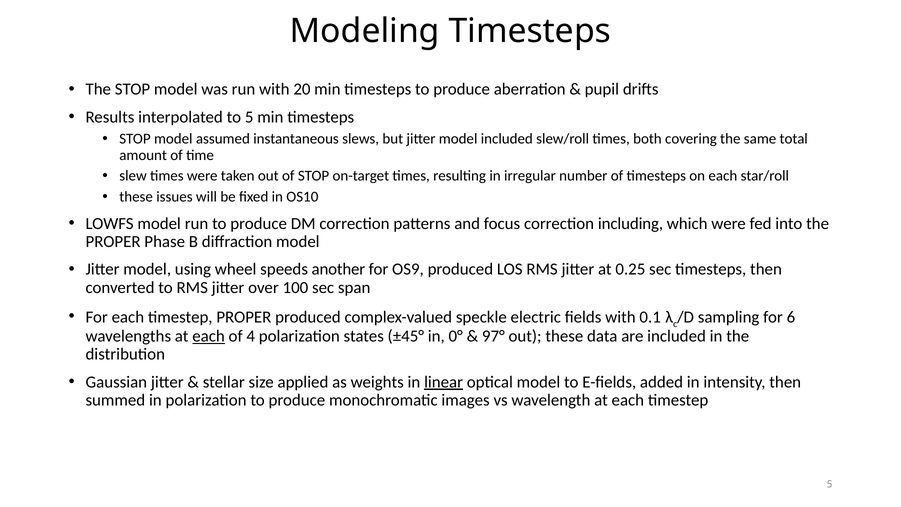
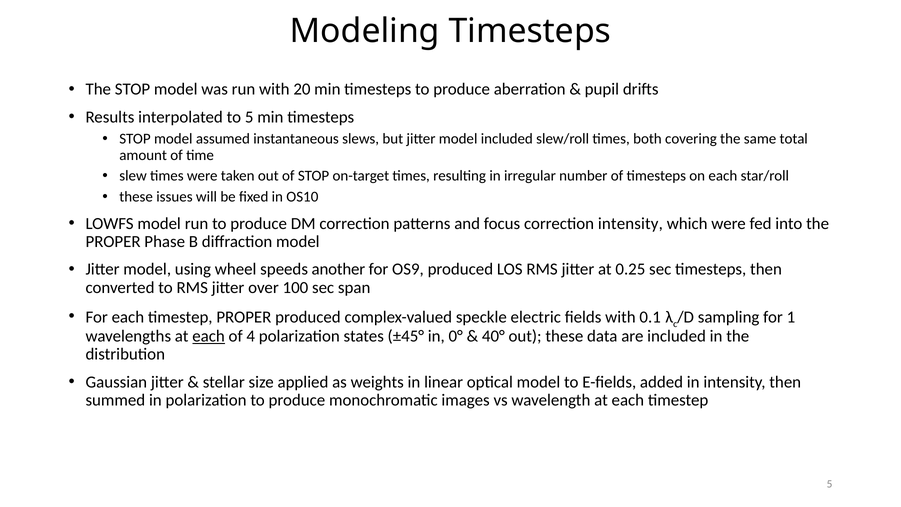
correction including: including -> intensity (630, 223)
6: 6 -> 1 (791, 317)
97°: 97° -> 40° (493, 336)
linear underline: present -> none (444, 382)
